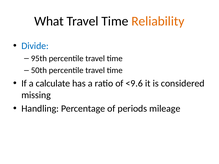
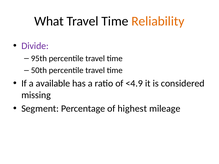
Divide colour: blue -> purple (35, 46)
calculate: calculate -> available (53, 83)
<9.6: <9.6 -> <4.9 (134, 83)
Handling: Handling -> Segment (40, 109)
periods: periods -> highest (132, 109)
